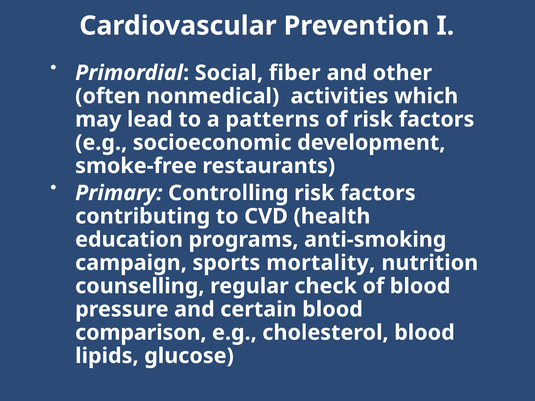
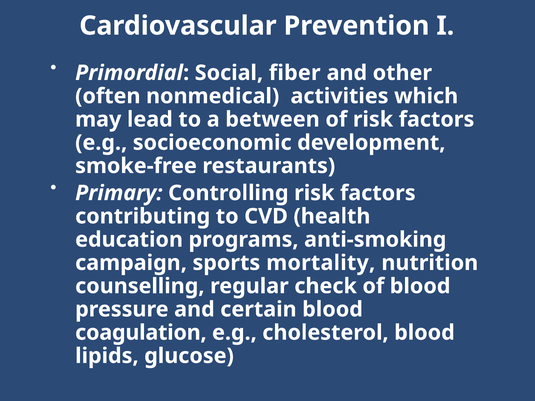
patterns: patterns -> between (273, 119)
comparison: comparison -> coagulation (141, 333)
